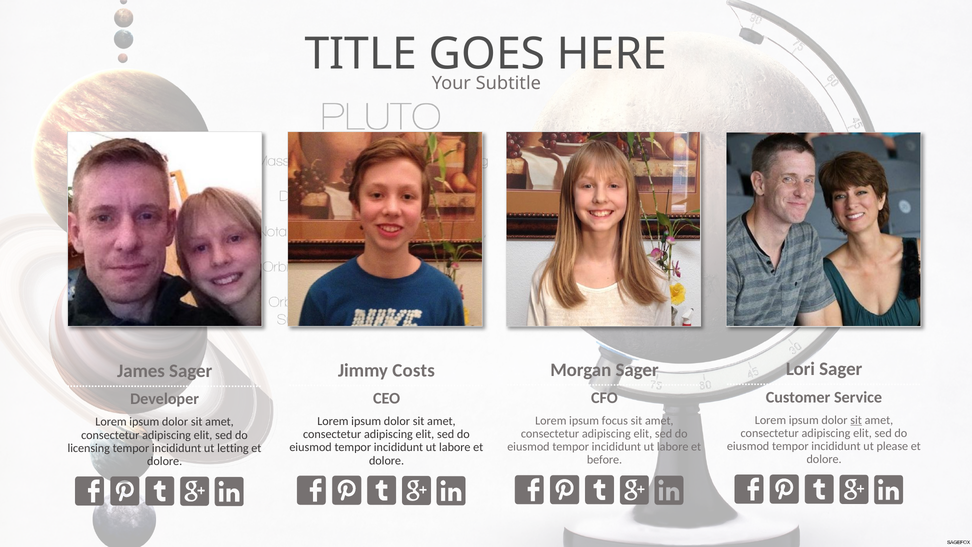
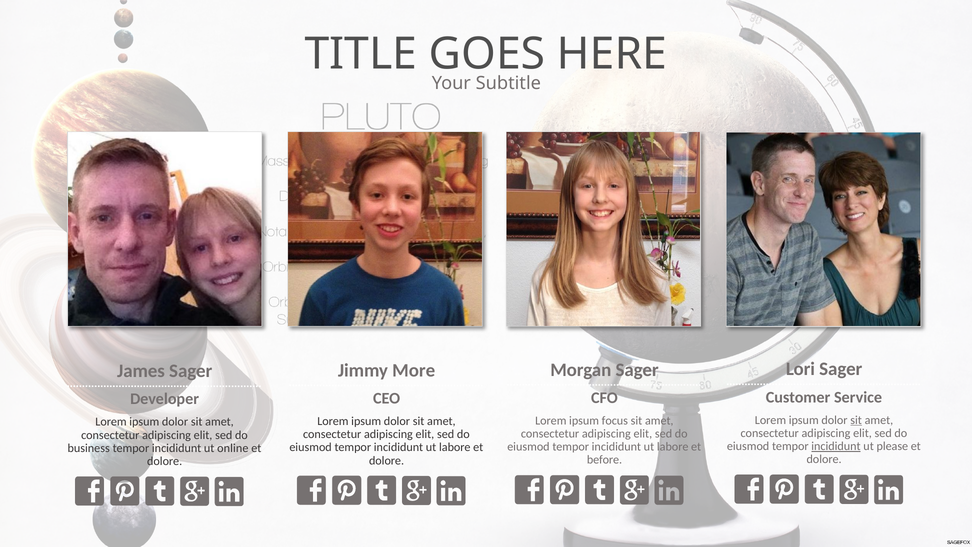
Costs: Costs -> More (414, 370)
incididunt underline: none -> present (836, 446)
licensing: licensing -> business (89, 448)
letting: letting -> online (233, 448)
